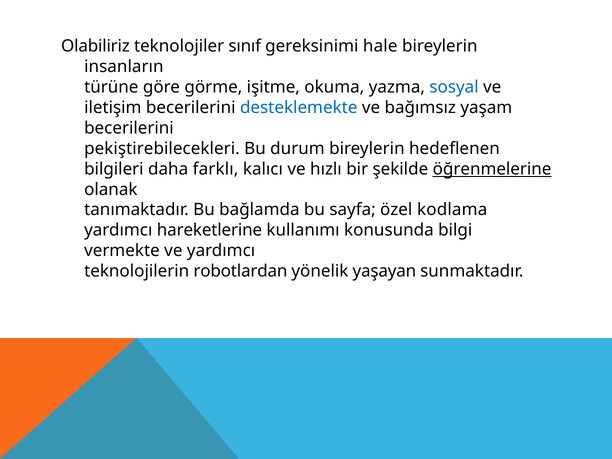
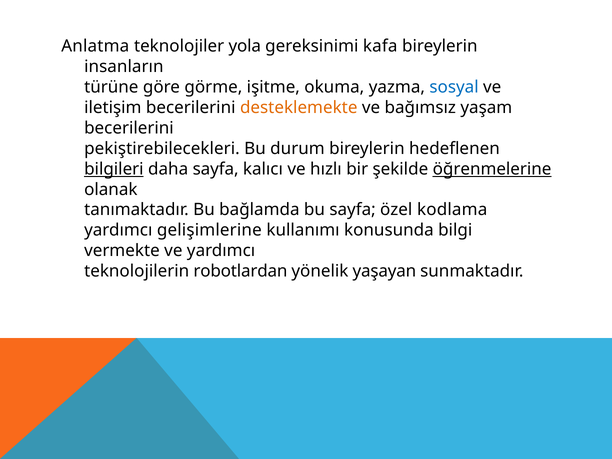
Olabiliriz: Olabiliriz -> Anlatma (95, 46)
sınıf: sınıf -> yola (245, 46)
hale: hale -> kafa (380, 46)
desteklemekte colour: blue -> orange (299, 108)
bilgileri underline: none -> present (114, 169)
daha farklı: farklı -> sayfa (216, 169)
hareketlerine: hareketlerine -> gelişimlerine (209, 230)
